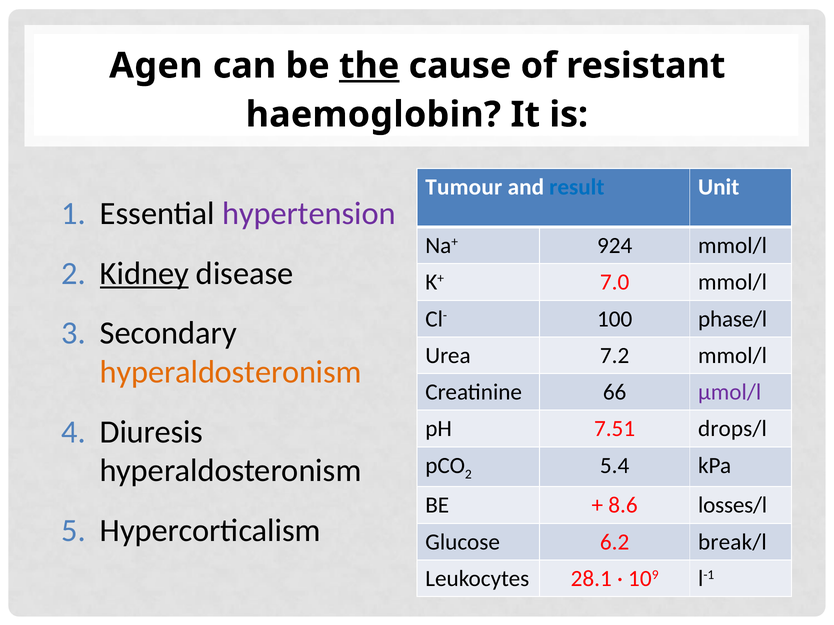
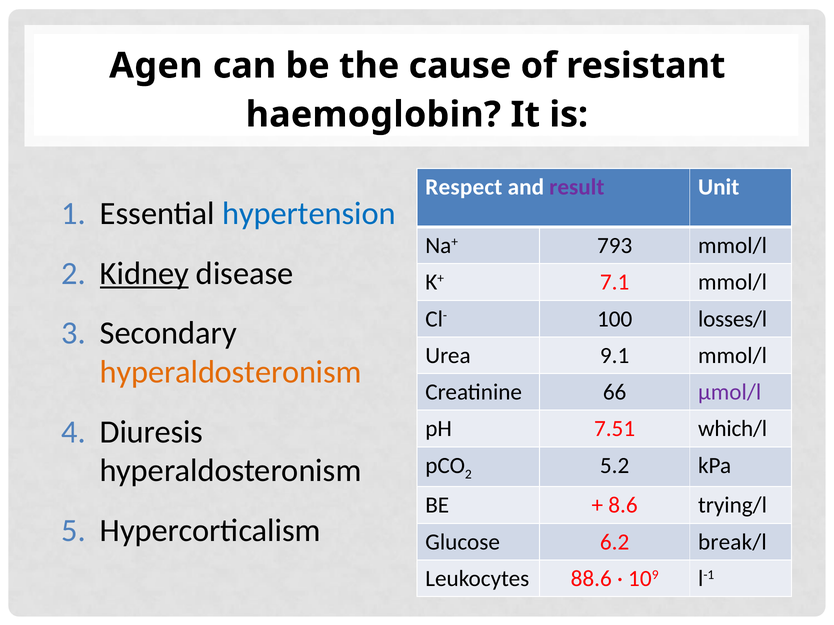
the underline: present -> none (369, 66)
Tumour: Tumour -> Respect (464, 187)
result colour: blue -> purple (577, 187)
hypertension colour: purple -> blue (309, 214)
924: 924 -> 793 (615, 246)
7.0: 7.0 -> 7.1 (615, 282)
phase/l: phase/l -> losses/l (733, 319)
7.2: 7.2 -> 9.1 (615, 356)
drops/l: drops/l -> which/l (733, 429)
5.4: 5.4 -> 5.2 (615, 466)
losses/l: losses/l -> trying/l (733, 506)
28.1: 28.1 -> 88.6 (591, 579)
